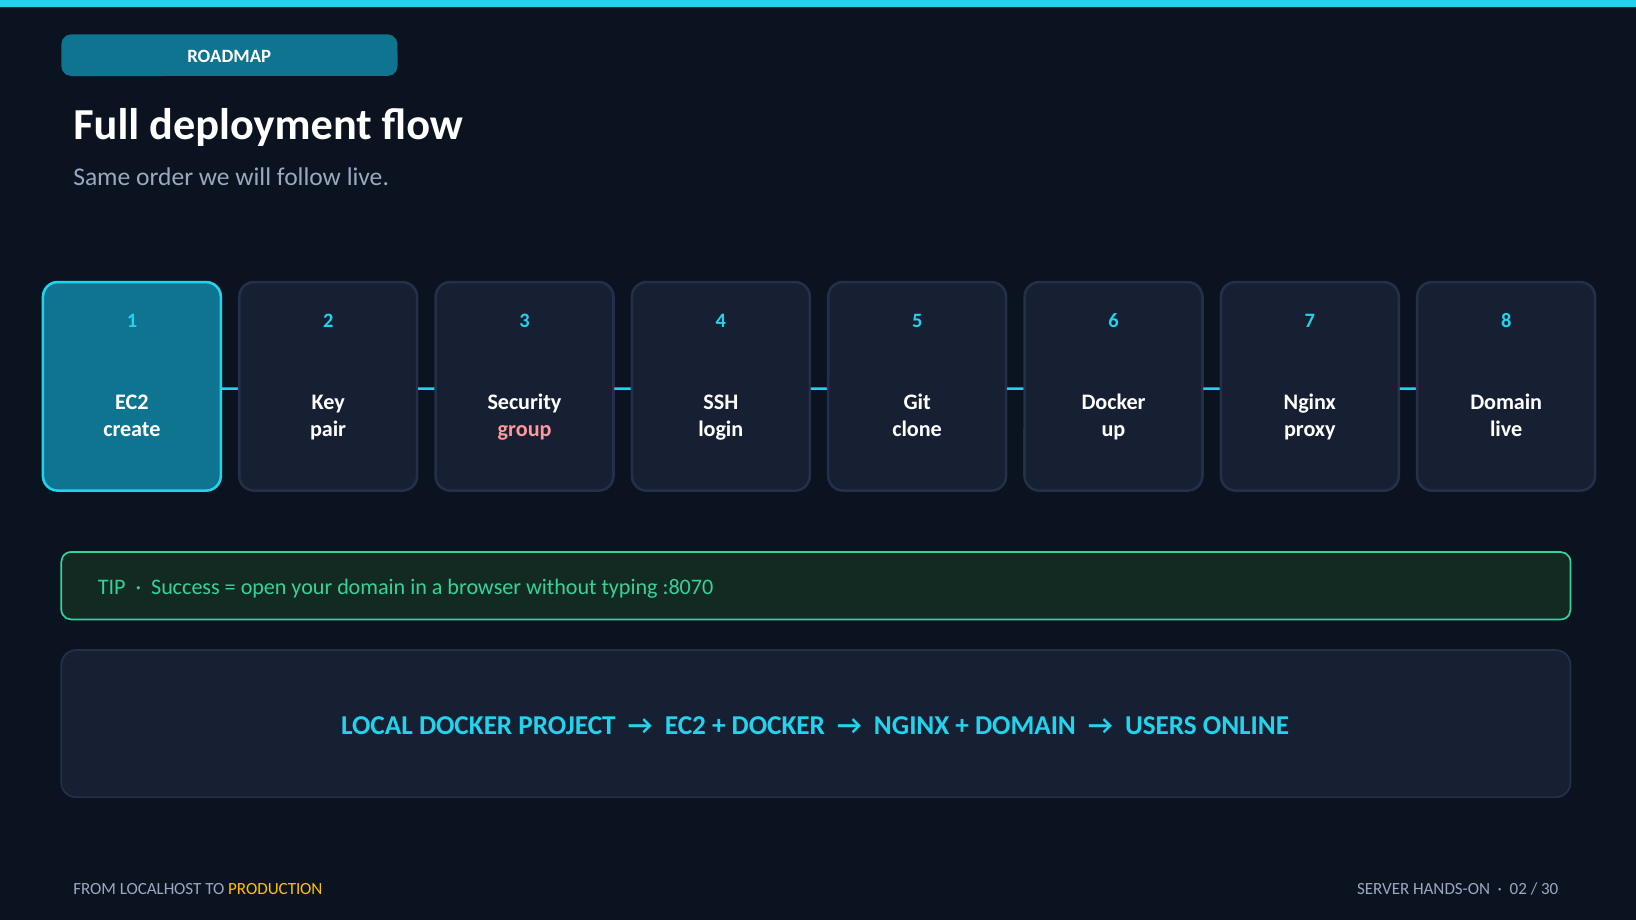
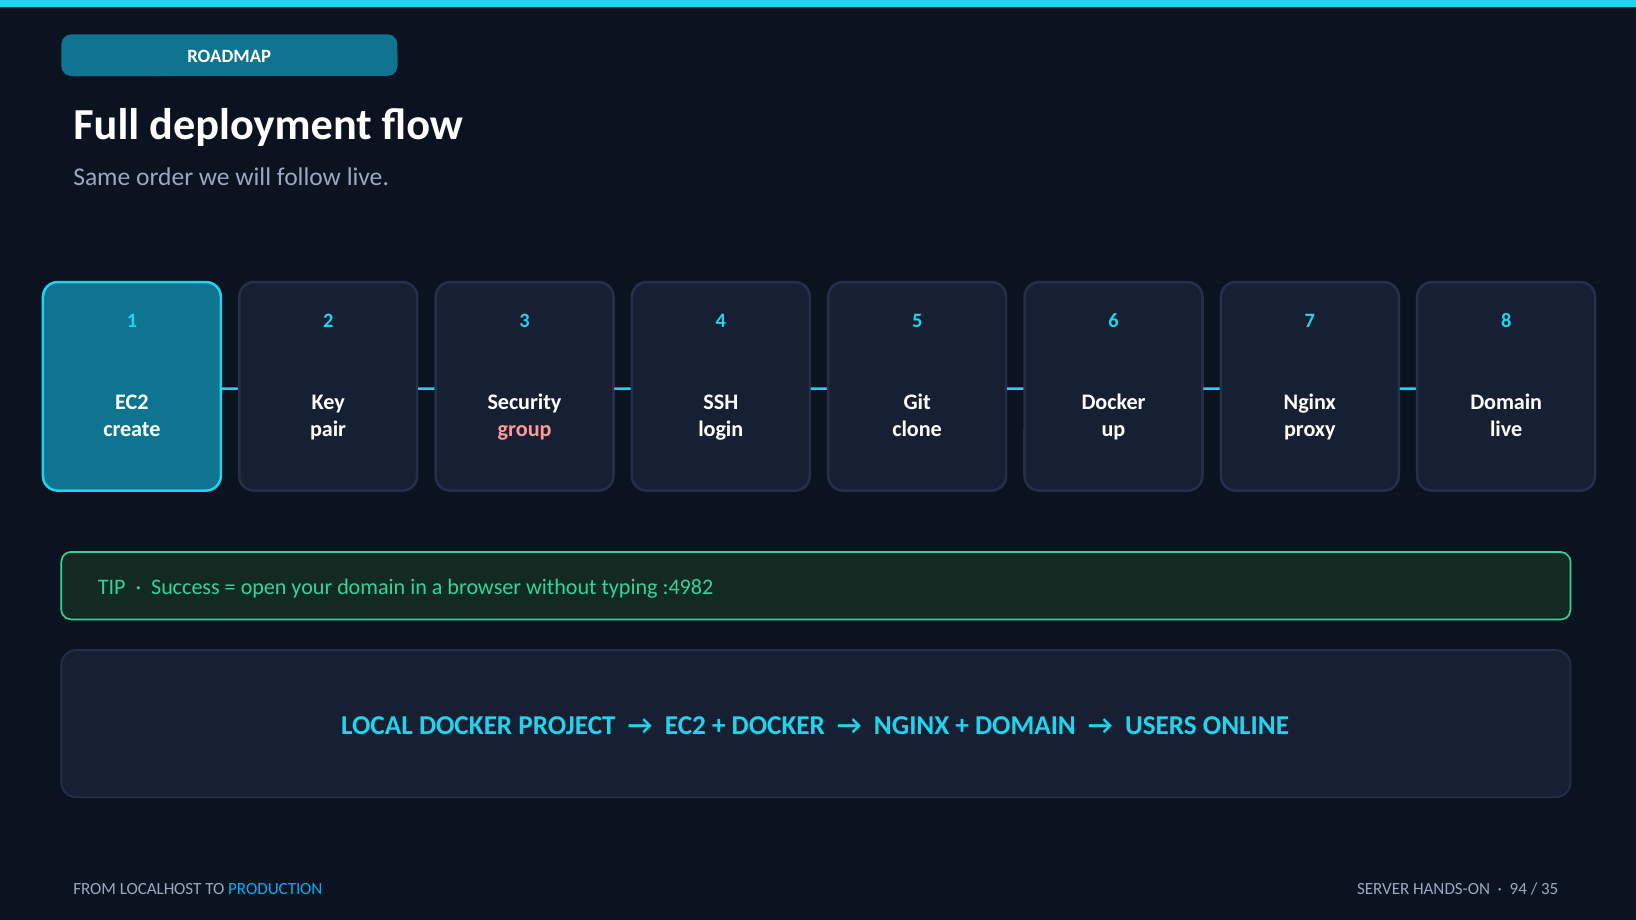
:8070: :8070 -> :4982 (688, 587)
PRODUCTION colour: yellow -> light blue (275, 890)
02: 02 -> 94 (1518, 890)
30: 30 -> 35 (1550, 890)
